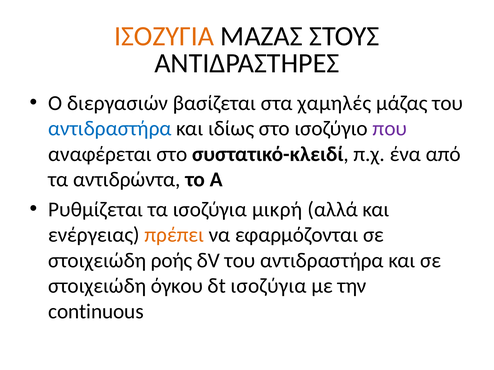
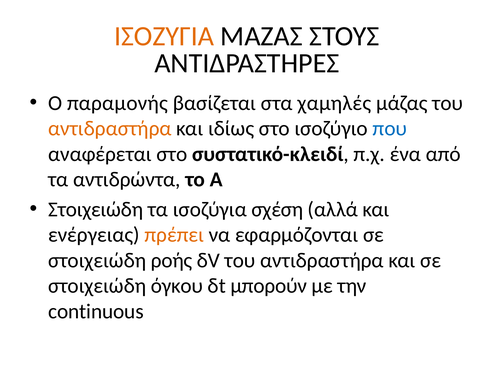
διεργασιών: διεργασιών -> παραμονής (117, 103)
αντιδραστήρα colour: blue -> orange (110, 129)
που colour: purple -> blue (390, 129)
Ρυθμίζεται: Ρυθμίζεται -> Στοιχειώδη (96, 210)
μικρή: μικρή -> σχέση (277, 210)
δt ισοζύγια: ισοζύγια -> μπορούν (269, 286)
